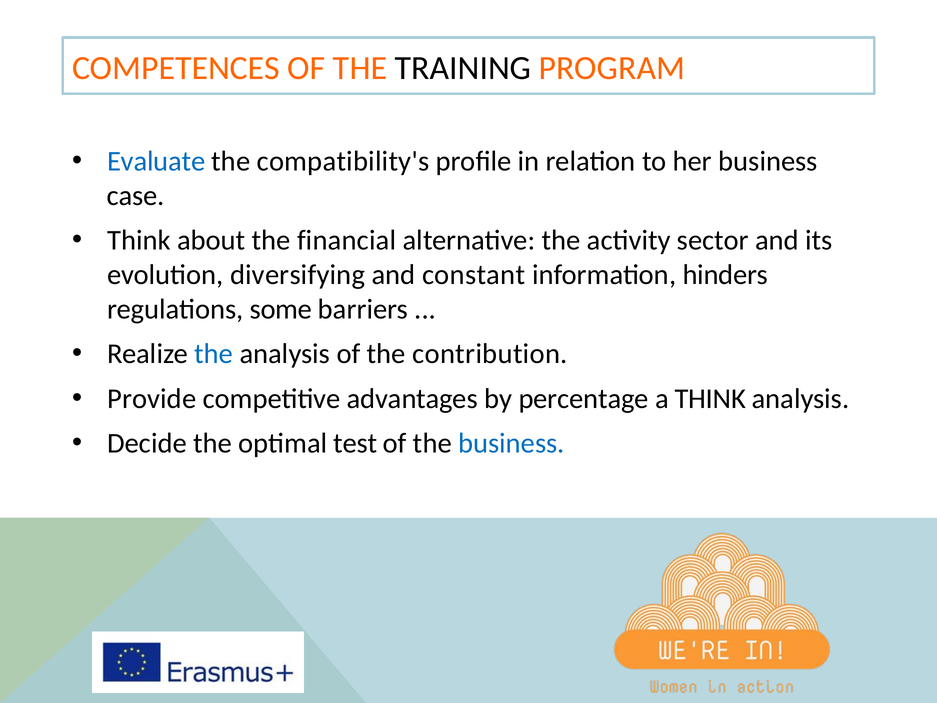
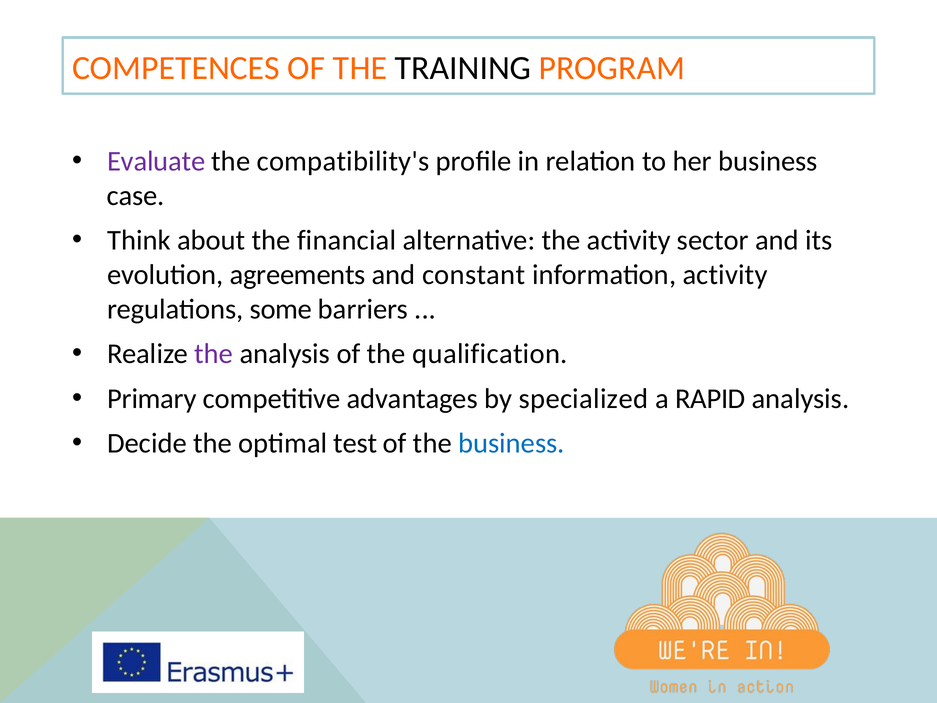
Evaluate colour: blue -> purple (156, 161)
diversifying: diversifying -> agreements (298, 275)
information hinders: hinders -> activity (725, 275)
the colour: blue -> purple (214, 354)
contribution: contribution -> qualification (490, 354)
Provide: Provide -> Primary (152, 399)
percentage: percentage -> specialized (583, 399)
a THINK: THINK -> RAPID (710, 399)
